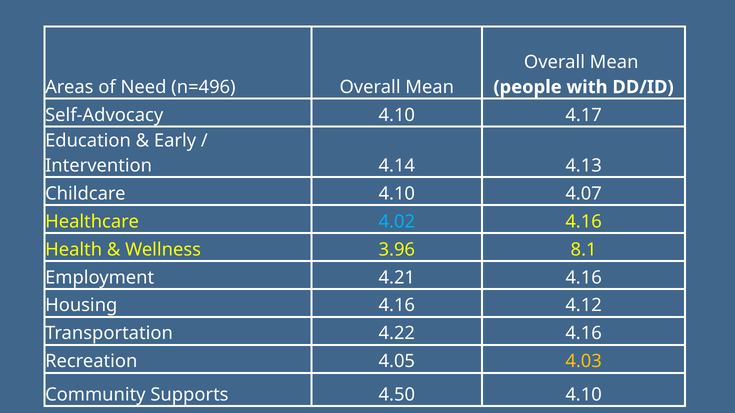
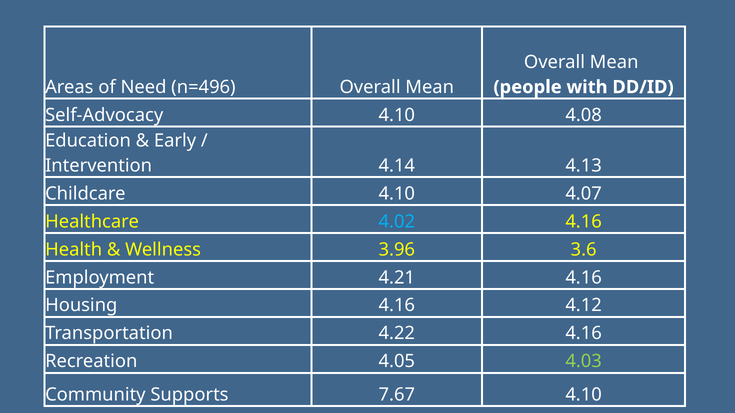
4.17: 4.17 -> 4.08 (584, 115)
8.1: 8.1 -> 3.6 (584, 250)
4.03 colour: yellow -> light green (584, 362)
4.50: 4.50 -> 7.67 (397, 395)
